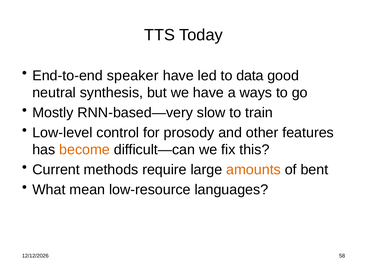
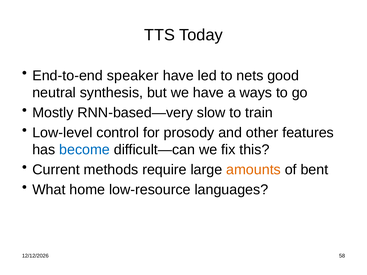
data: data -> nets (250, 76)
become colour: orange -> blue (85, 150)
mean: mean -> home (87, 190)
